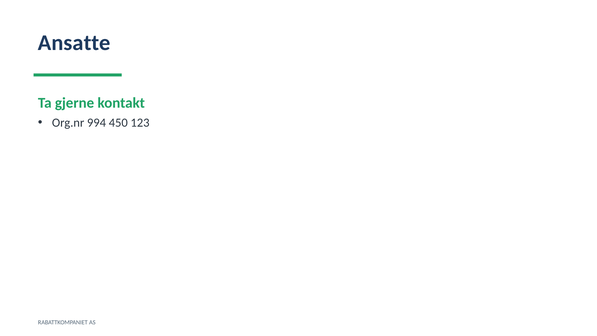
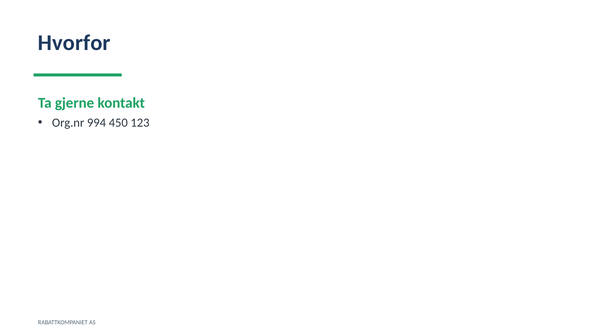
Ansatte: Ansatte -> Hvorfor (74, 43)
